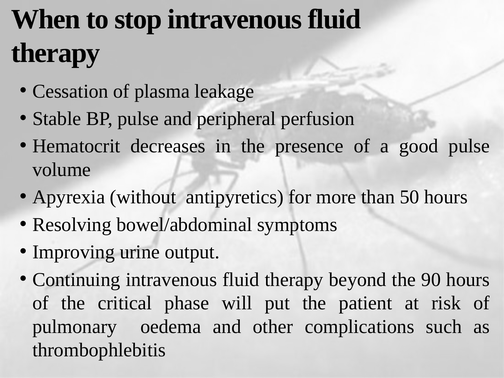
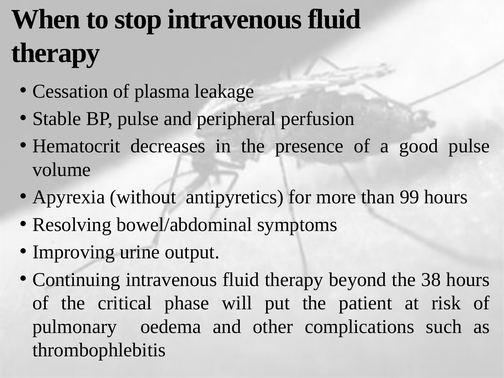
50: 50 -> 99 (410, 197)
90: 90 -> 38 (431, 280)
